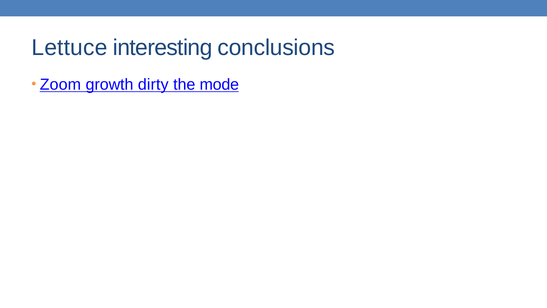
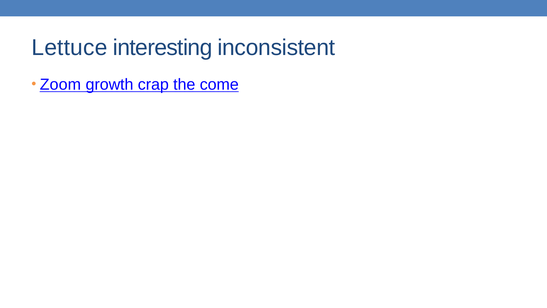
conclusions: conclusions -> inconsistent (276, 48)
dirty: dirty -> crap (153, 85)
mode: mode -> come (219, 85)
